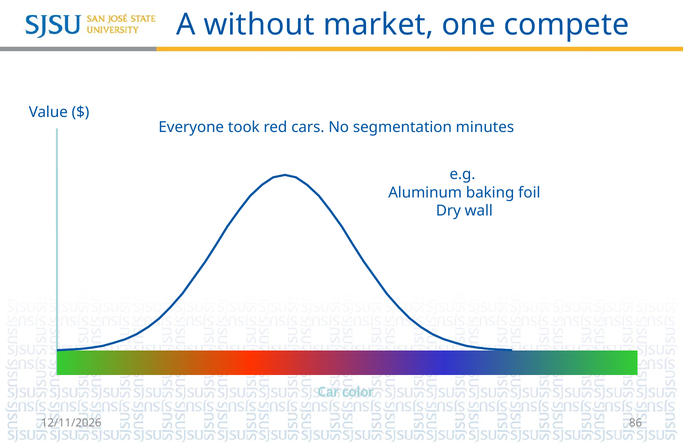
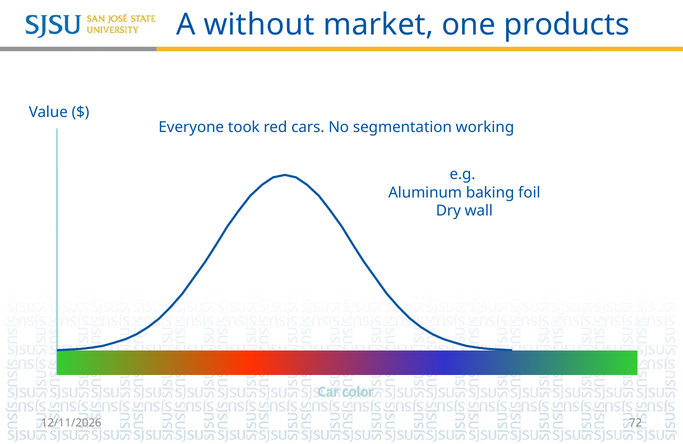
compete: compete -> products (567, 25)
minutes: minutes -> working (485, 127)
86: 86 -> 72 (636, 423)
